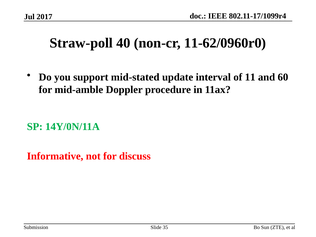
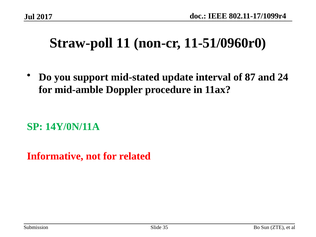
40: 40 -> 11 (123, 43)
11-62/0960r0: 11-62/0960r0 -> 11-51/0960r0 (225, 43)
11: 11 -> 87 (250, 77)
60: 60 -> 24 (283, 77)
discuss: discuss -> related (135, 156)
